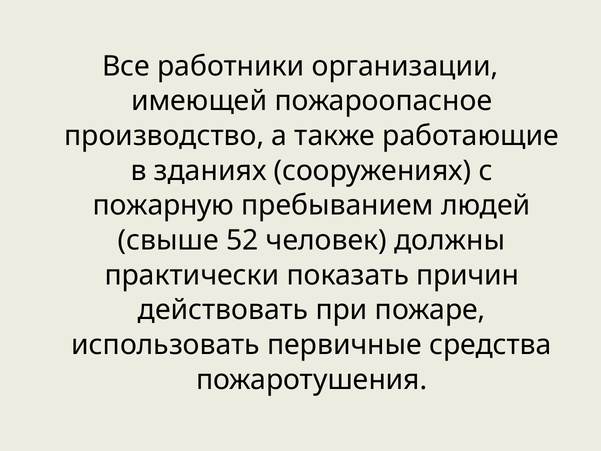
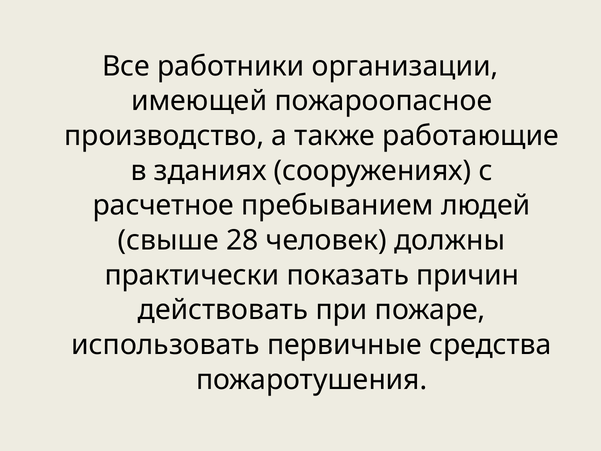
пожарную: пожарную -> расчетное (163, 205)
52: 52 -> 28 (242, 240)
